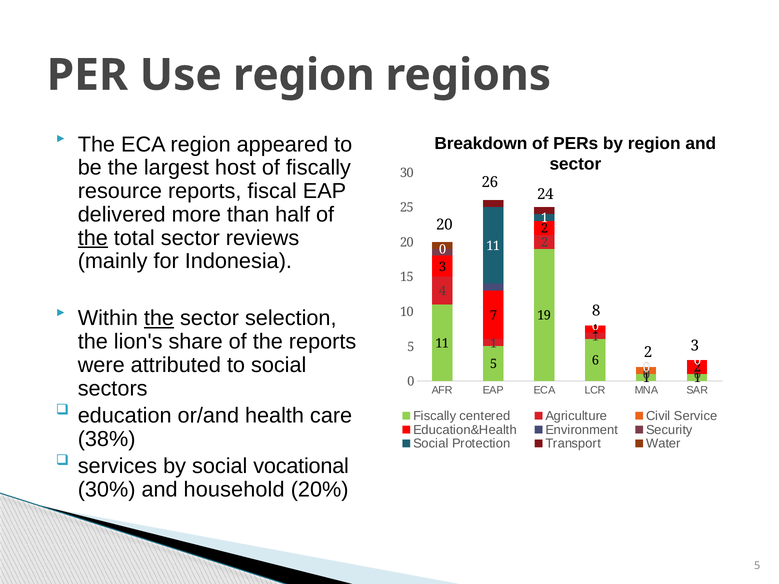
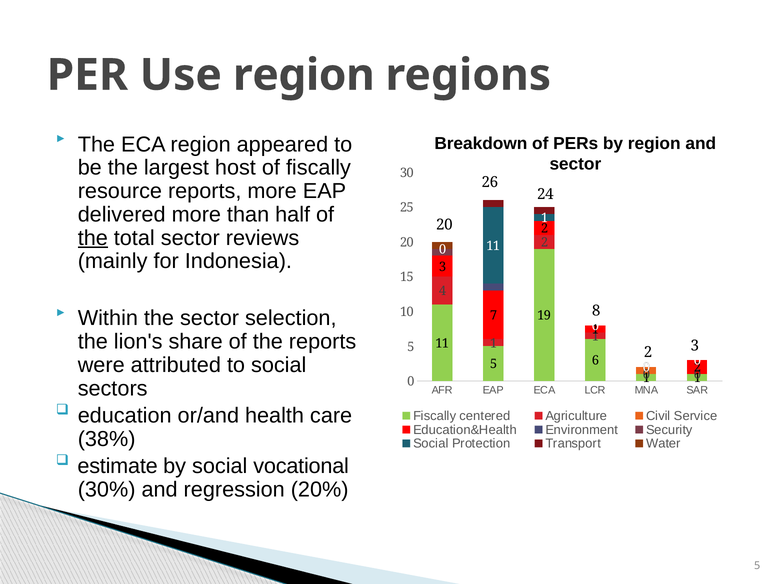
reports fiscal: fiscal -> more (272, 191)
the underline: present -> none (159, 318)
services: services -> estimate (118, 466)
household: household -> regression (234, 490)
